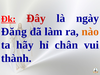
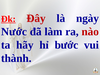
Đăng: Đăng -> Nước (14, 32)
nào colour: orange -> red (90, 32)
chân: chân -> bước (66, 45)
